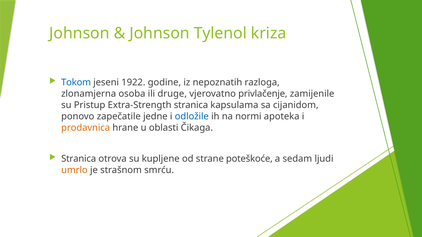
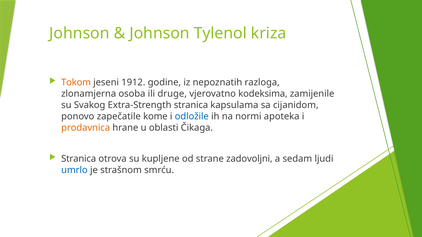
Tokom colour: blue -> orange (76, 83)
1922: 1922 -> 1912 (133, 83)
privlačenje: privlačenje -> kodeksima (263, 94)
Pristup: Pristup -> Svakog (90, 105)
jedne: jedne -> kome (155, 117)
poteškoće: poteškoće -> zadovoljni (249, 159)
umrlo colour: orange -> blue (74, 170)
